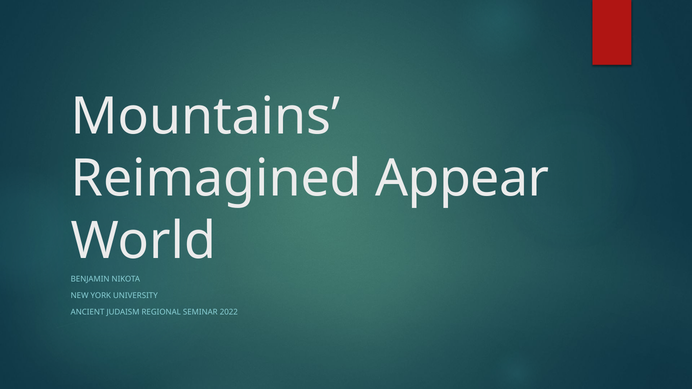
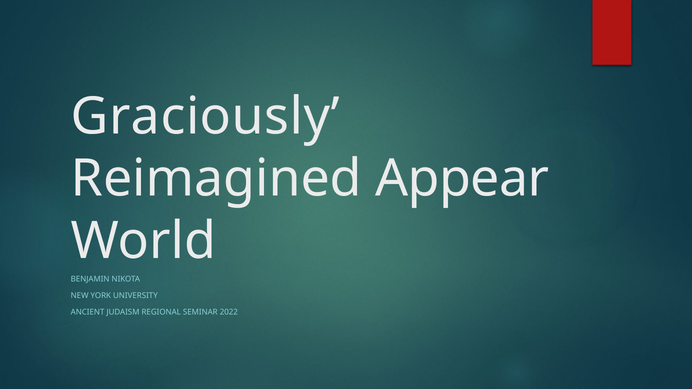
Mountains: Mountains -> Graciously (205, 116)
